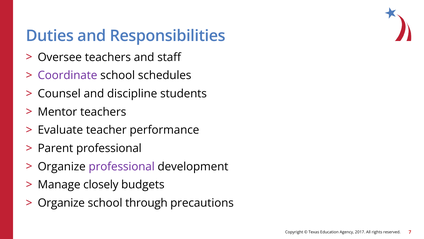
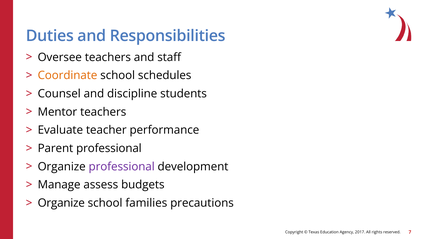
Coordinate colour: purple -> orange (68, 75)
closely: closely -> assess (101, 184)
through: through -> families (146, 203)
